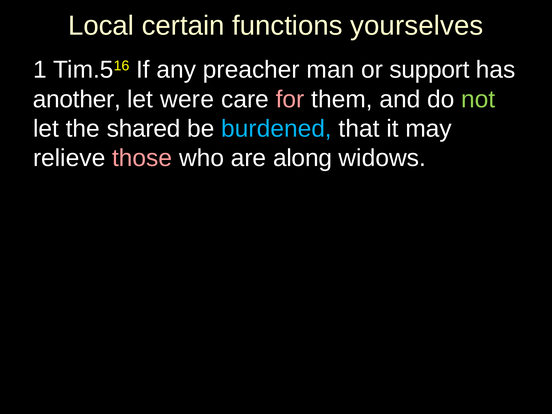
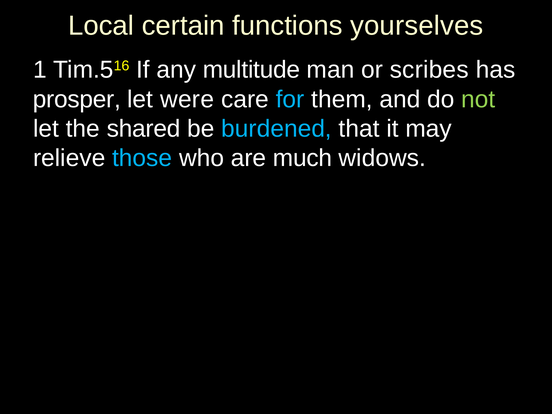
preacher: preacher -> multitude (251, 70)
support: support -> scribes (429, 70)
another: another -> prosper (77, 99)
for colour: pink -> light blue (290, 99)
those colour: pink -> light blue (142, 158)
along: along -> much (303, 158)
